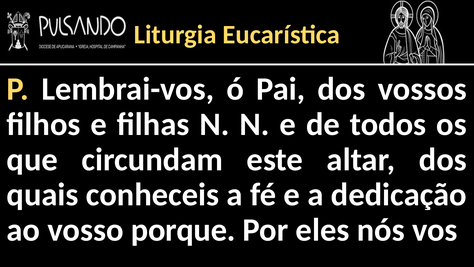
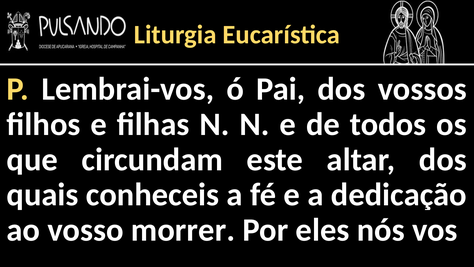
porque: porque -> morrer (183, 230)
